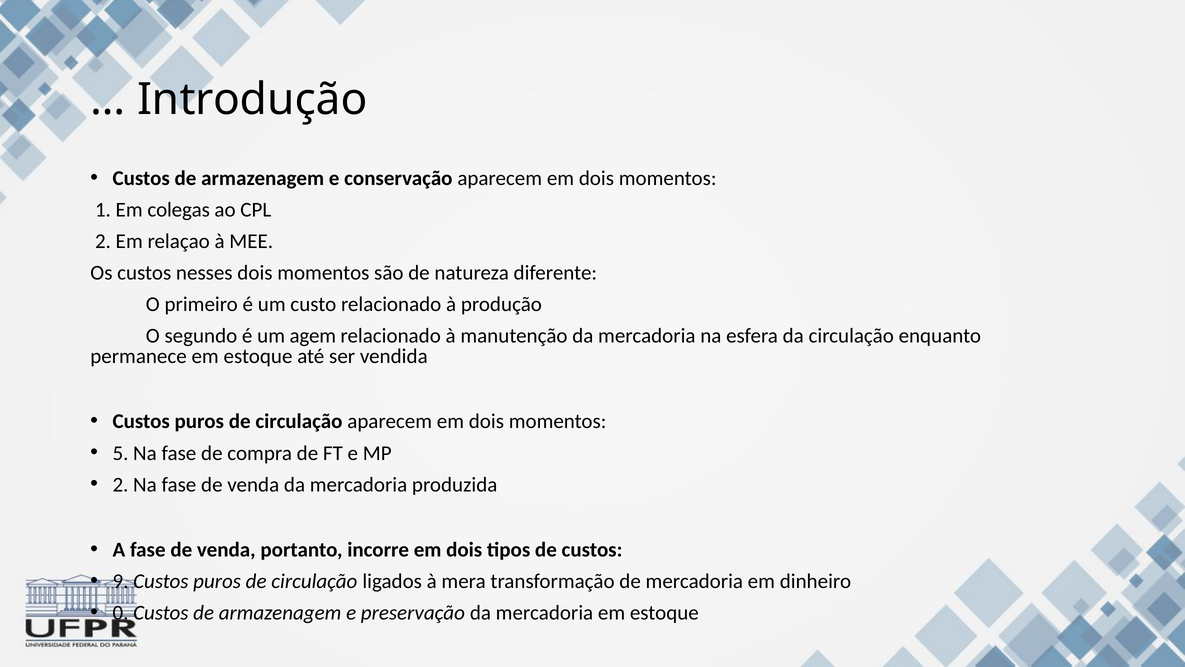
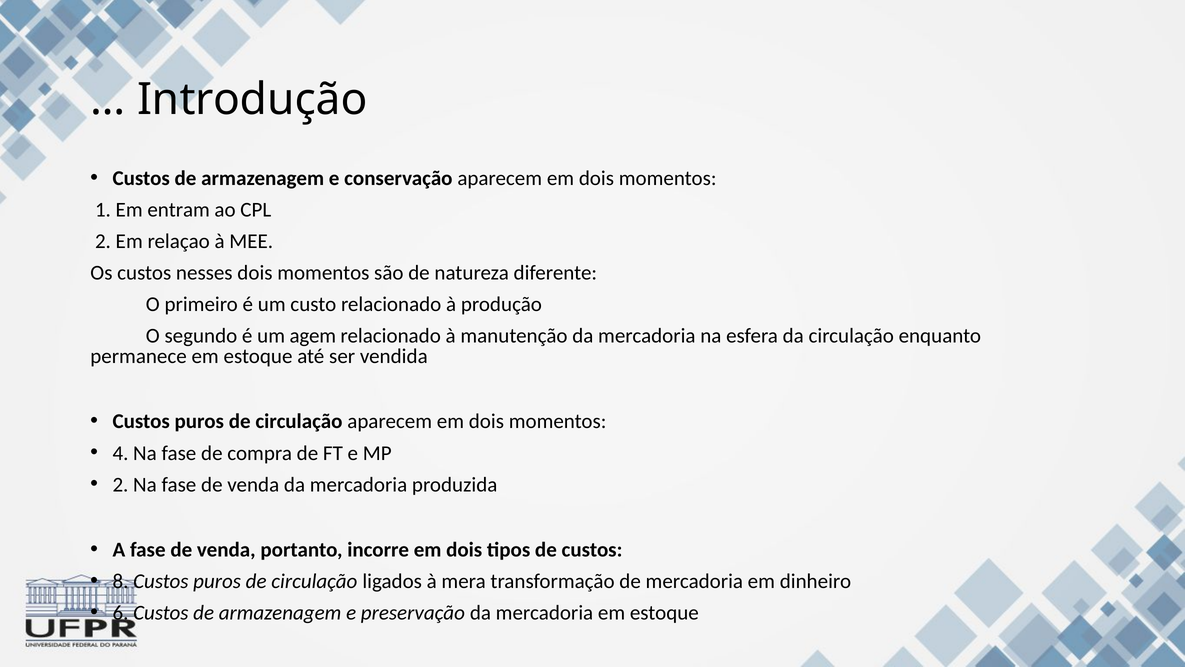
colegas: colegas -> entram (179, 210)
5: 5 -> 4 (120, 453)
9: 9 -> 8 (120, 581)
0: 0 -> 6 (120, 612)
